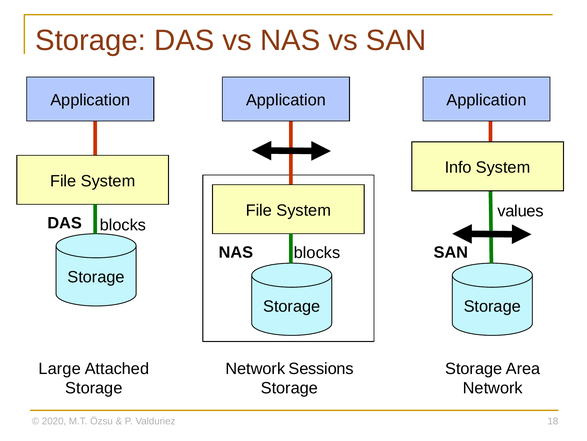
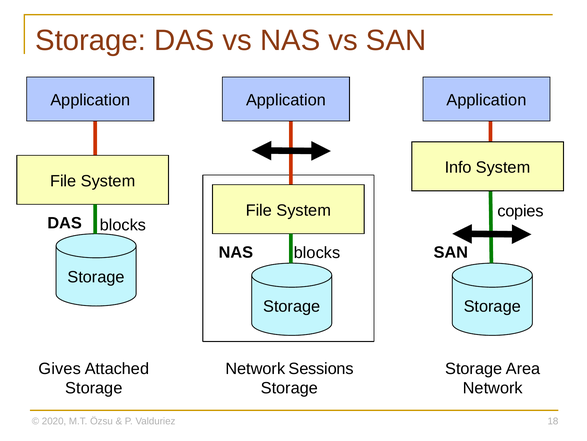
values: values -> copies (521, 211)
Large: Large -> Gives (60, 368)
